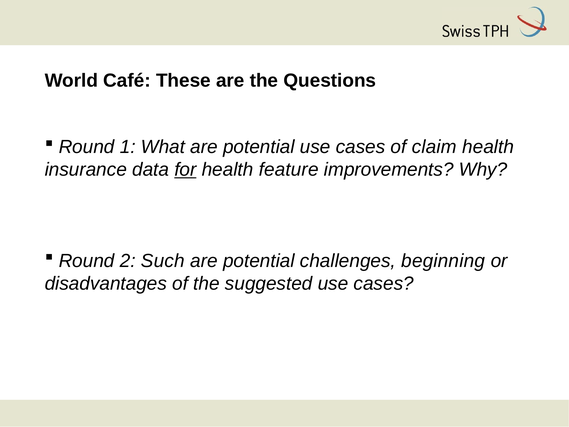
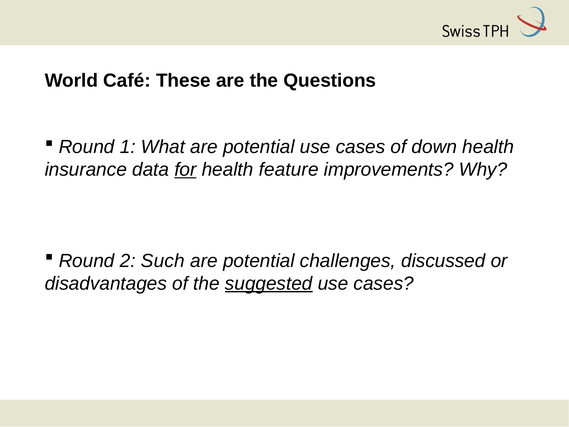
claim: claim -> down (434, 147)
beginning: beginning -> discussed (443, 261)
suggested underline: none -> present (269, 283)
